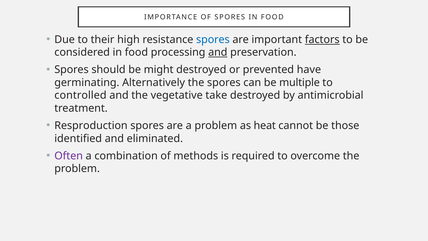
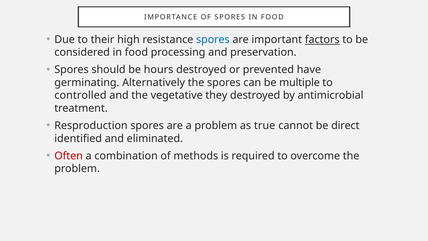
and underline: present -> none (218, 52)
might: might -> hours (159, 70)
take: take -> they (216, 95)
heat: heat -> true (265, 125)
those: those -> direct (345, 125)
Often colour: purple -> red (69, 156)
